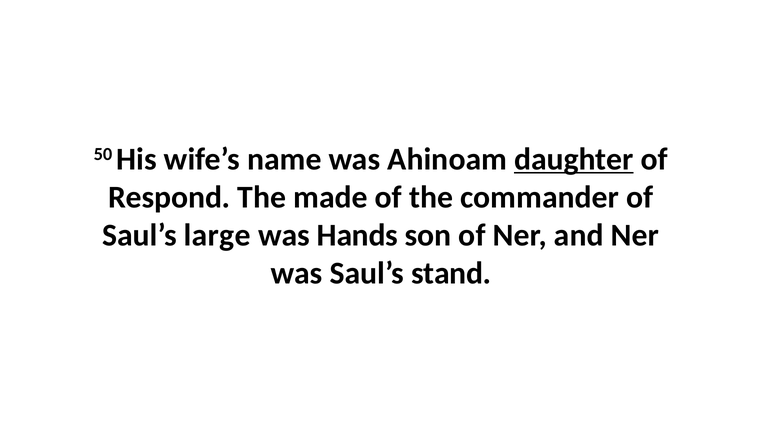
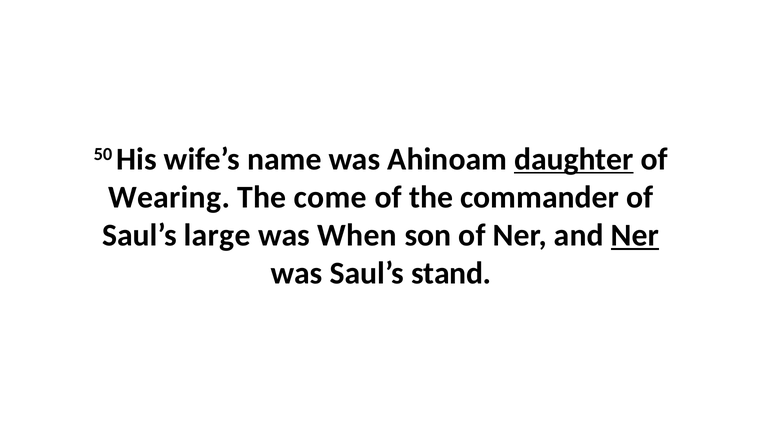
Respond: Respond -> Wearing (169, 197)
made: made -> come (330, 197)
Hands: Hands -> When (357, 236)
Ner underline: none -> present (635, 236)
